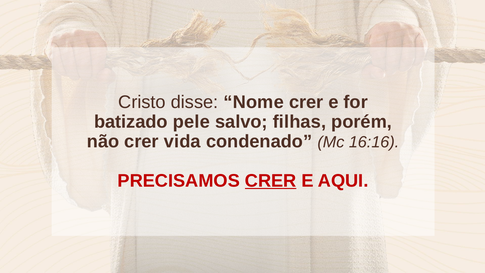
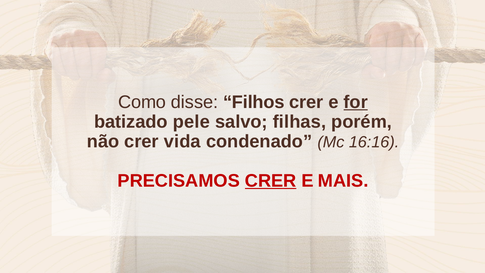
Cristo: Cristo -> Como (142, 102)
Nome: Nome -> Filhos (254, 102)
for underline: none -> present (356, 102)
AQUI: AQUI -> MAIS (343, 181)
